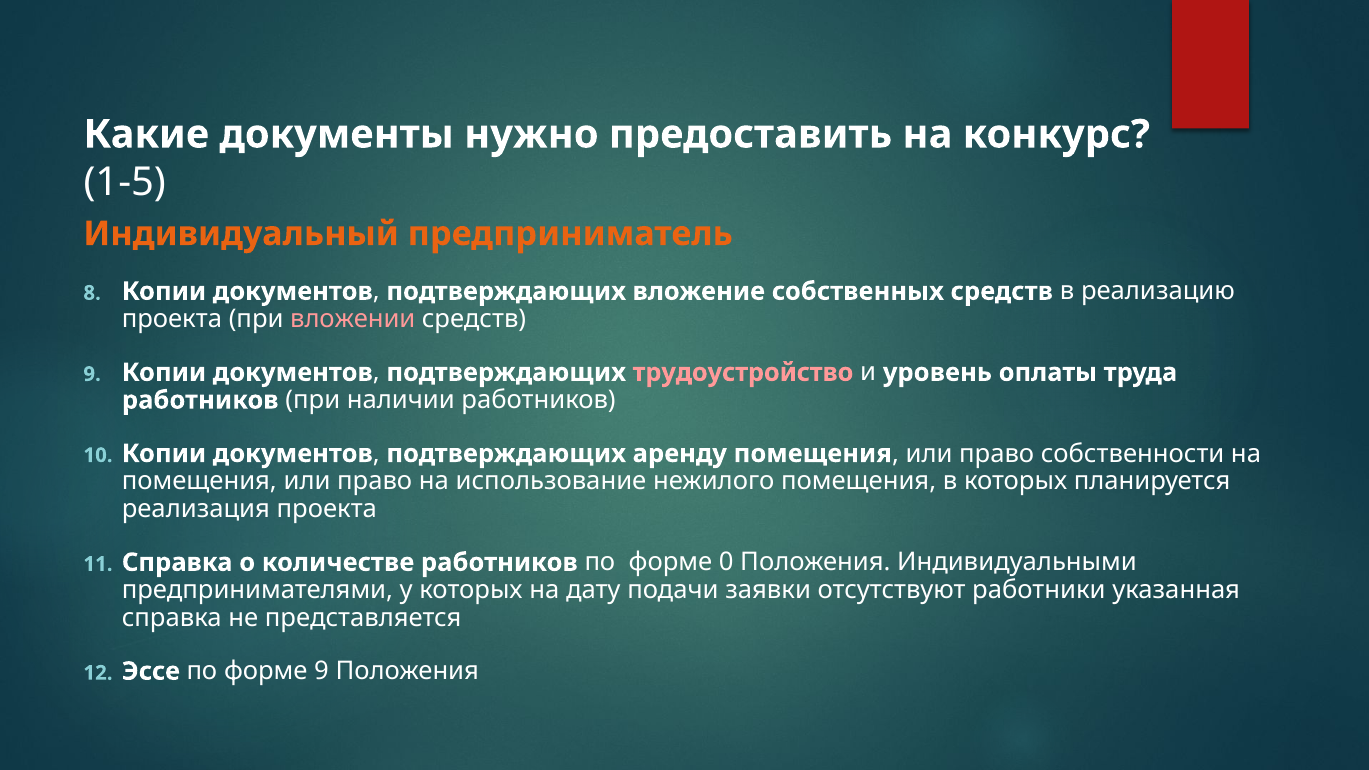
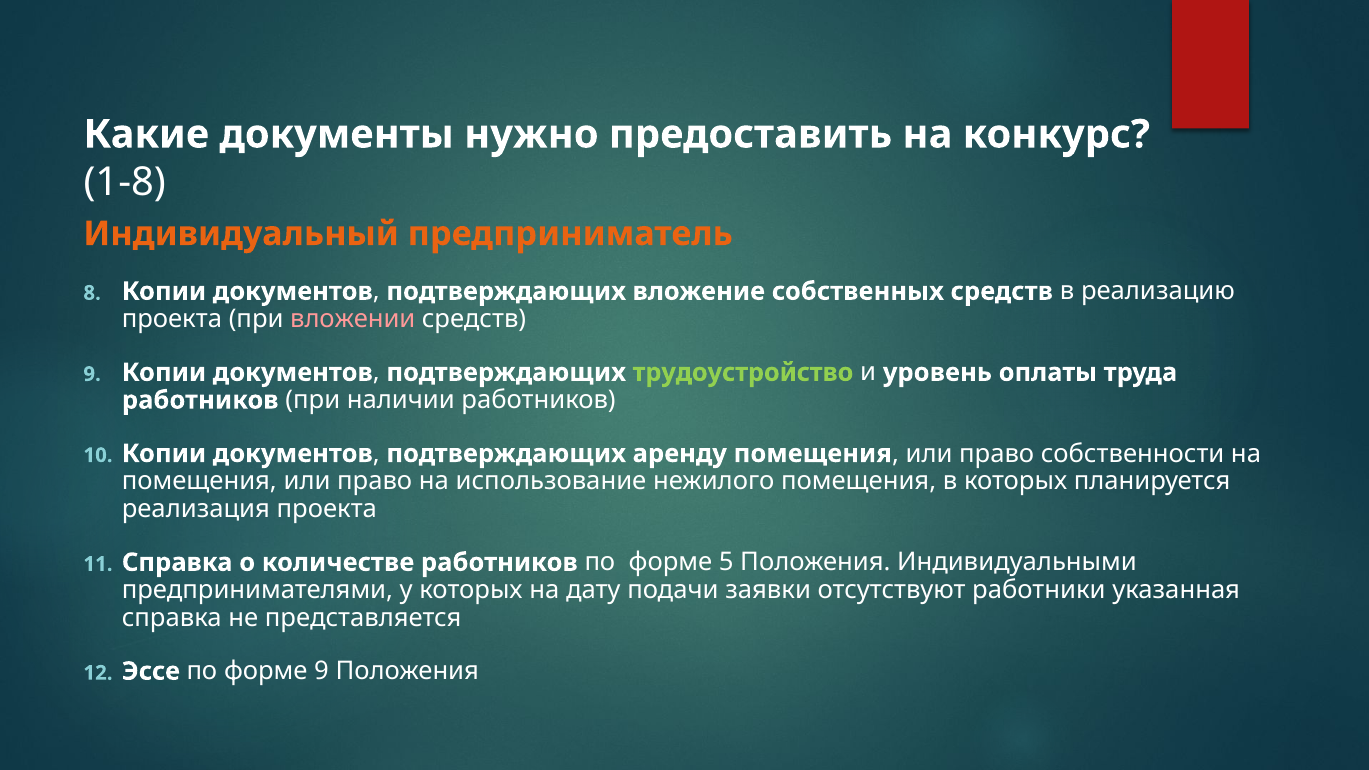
1-5: 1-5 -> 1-8 (125, 182)
трудоустройство colour: pink -> light green (743, 372)
0: 0 -> 5 (726, 562)
